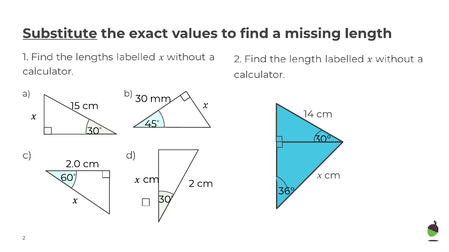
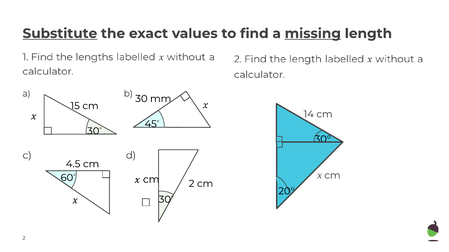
missing underline: none -> present (313, 34)
2.0: 2.0 -> 4.5 (73, 164)
36°: 36° -> 20° (287, 191)
